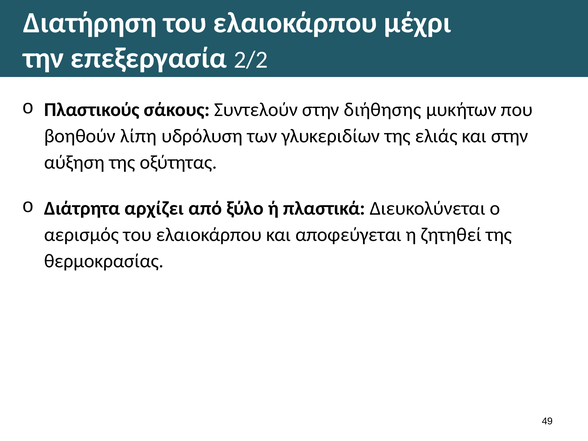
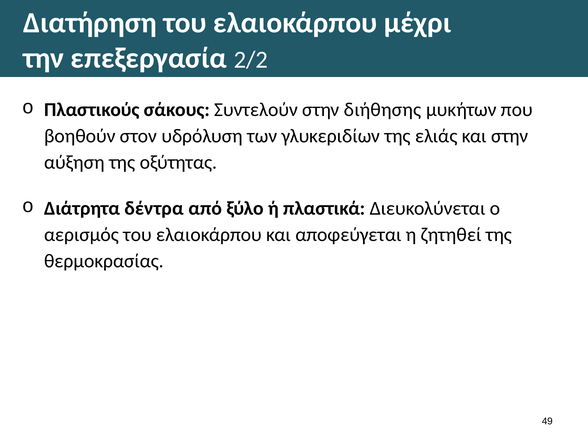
λίπη: λίπη -> στον (138, 136)
αρχίζει: αρχίζει -> δέντρα (154, 208)
